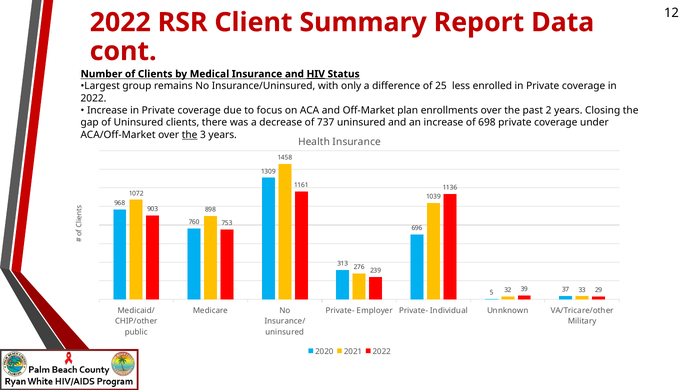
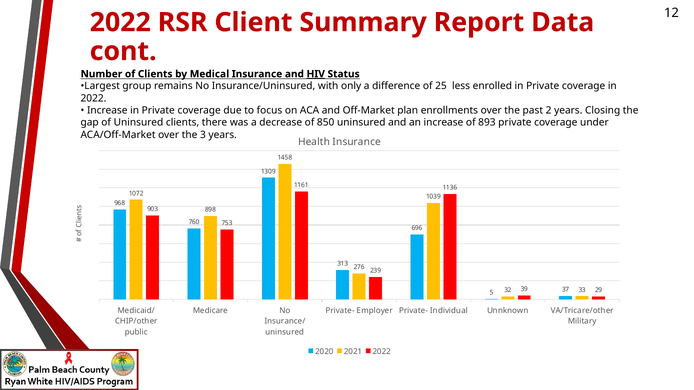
737: 737 -> 850 (326, 123)
698: 698 -> 893 (487, 123)
the underline: present -> none (190, 135)
